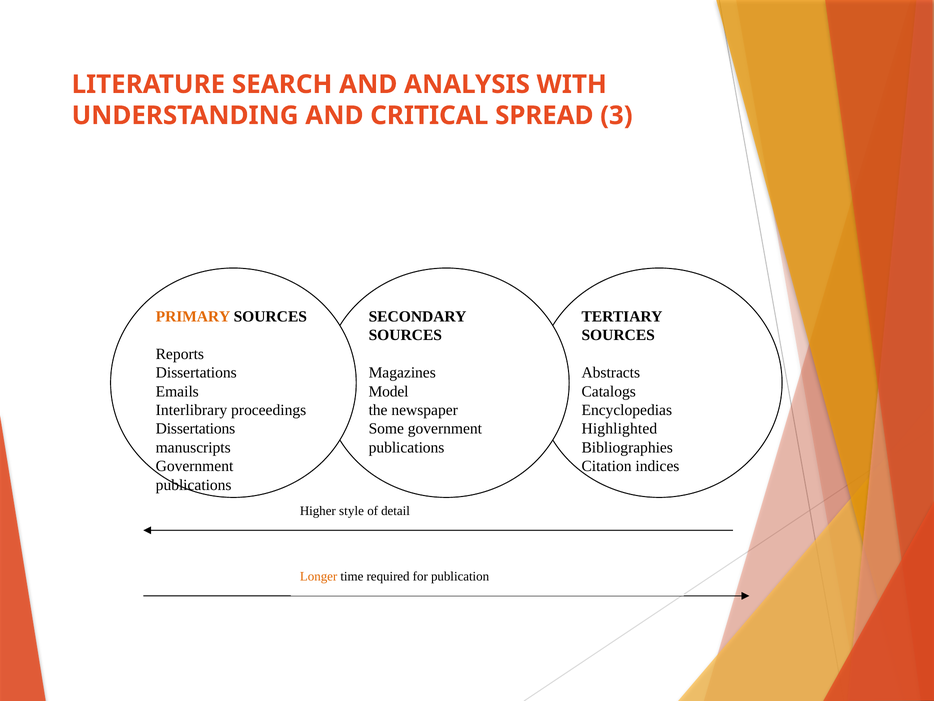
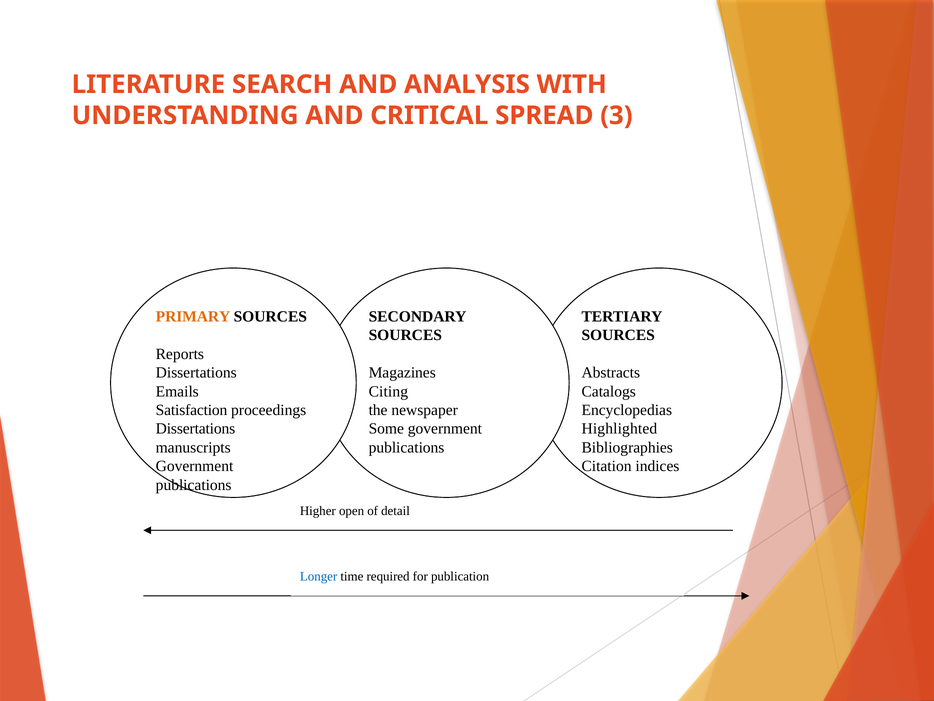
Model: Model -> Citing (388, 391)
Interlibrary: Interlibrary -> Satisfaction (192, 410)
style: style -> open (352, 510)
Longer colour: orange -> blue (319, 576)
